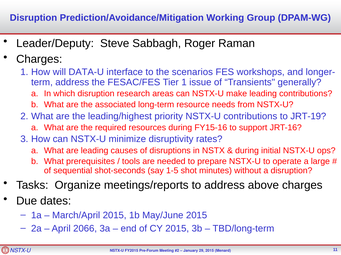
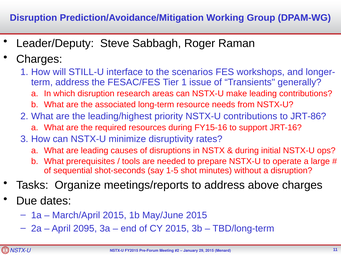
DATA-U: DATA-U -> STILL-U (86, 72)
JRT-19: JRT-19 -> JRT-86 (308, 116)
2066: 2066 -> 2095 (85, 229)
